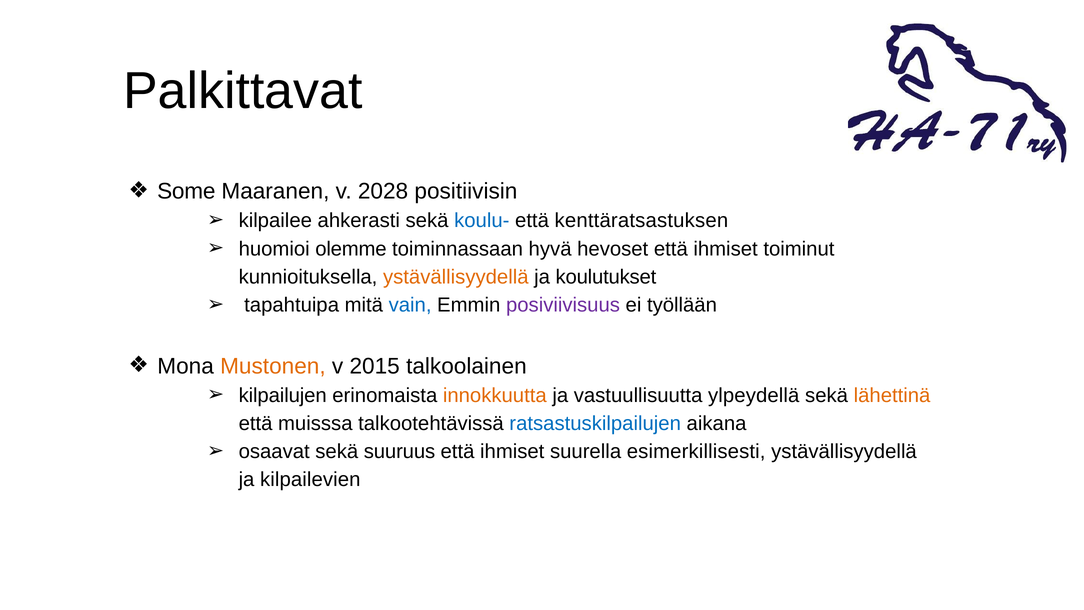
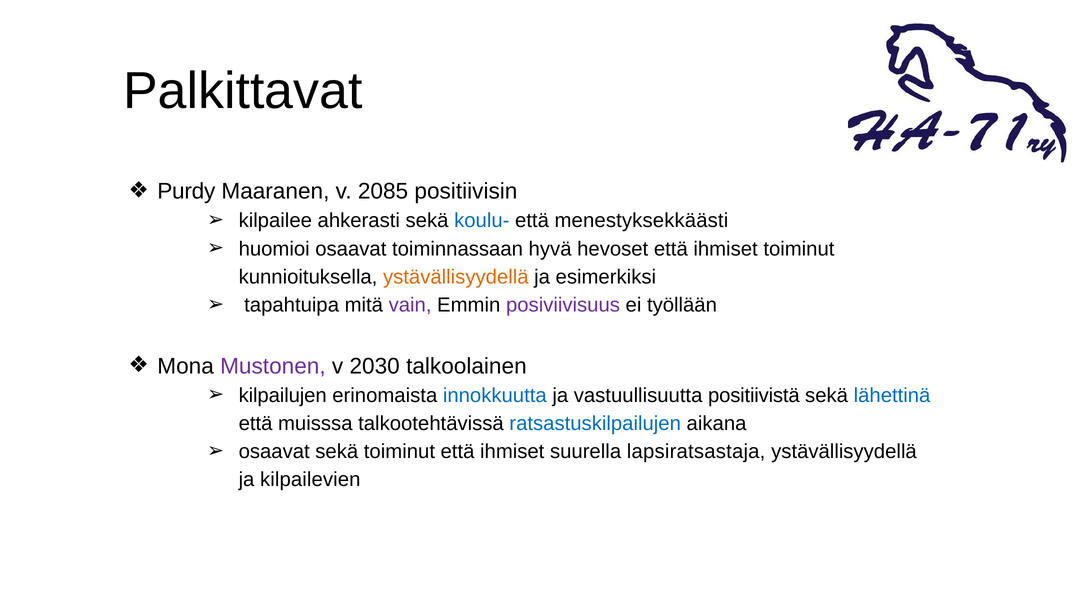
Some: Some -> Purdy (186, 191)
2028: 2028 -> 2085 (383, 191)
kenttäratsastuksen: kenttäratsastuksen -> menestyksekkäästi (641, 221)
huomioi olemme: olemme -> osaavat (351, 249)
koulutukset: koulutukset -> esimerkiksi (606, 277)
vain colour: blue -> purple (410, 305)
Mustonen colour: orange -> purple (273, 366)
2015: 2015 -> 2030 (375, 366)
innokkuutta colour: orange -> blue (495, 395)
ylpeydellä: ylpeydellä -> positiivistä (754, 395)
lähettinä colour: orange -> blue (892, 395)
sekä suuruus: suuruus -> toiminut (399, 451)
esimerkillisesti: esimerkillisesti -> lapsiratsastaja (696, 451)
